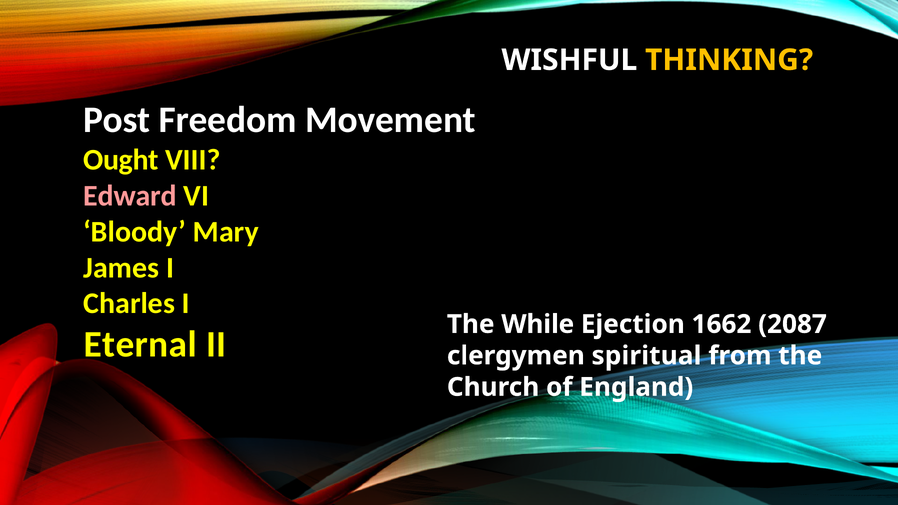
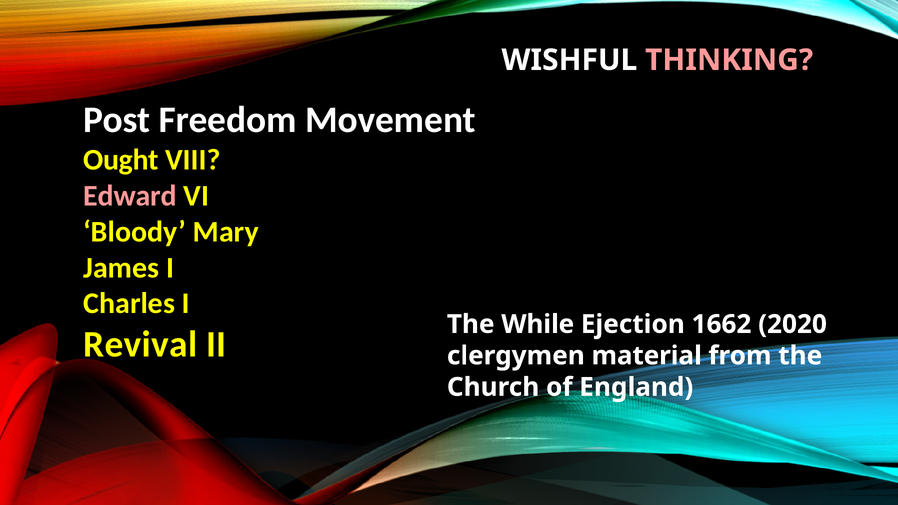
THINKING colour: yellow -> pink (729, 60)
Eternal: Eternal -> Revival (140, 345)
2087: 2087 -> 2020 (793, 324)
spiritual: spiritual -> material (647, 356)
